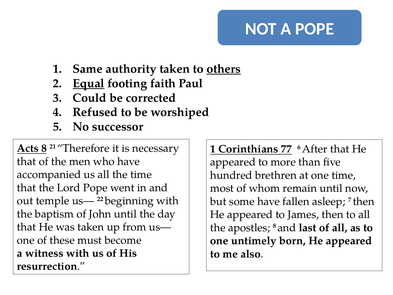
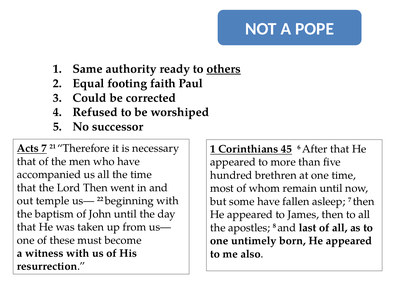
authority taken: taken -> ready (175, 69)
Equal underline: present -> none (89, 83)
Acts 8: 8 -> 7 (44, 148)
77: 77 -> 45 (286, 149)
Lord Pope: Pope -> Then (95, 188)
